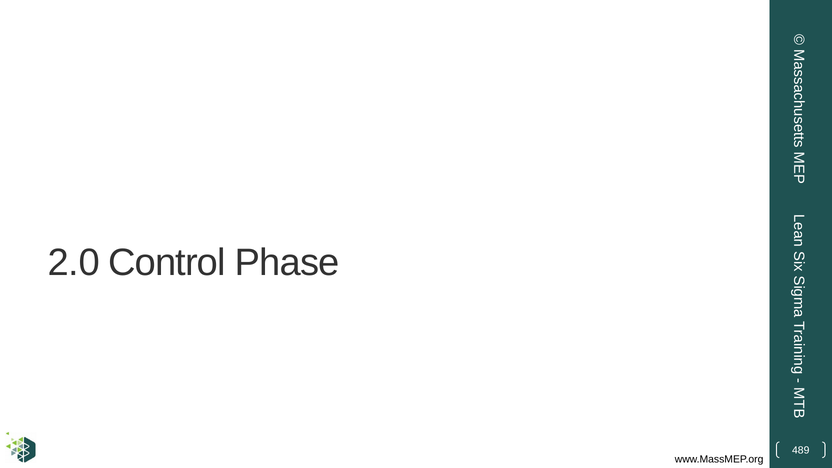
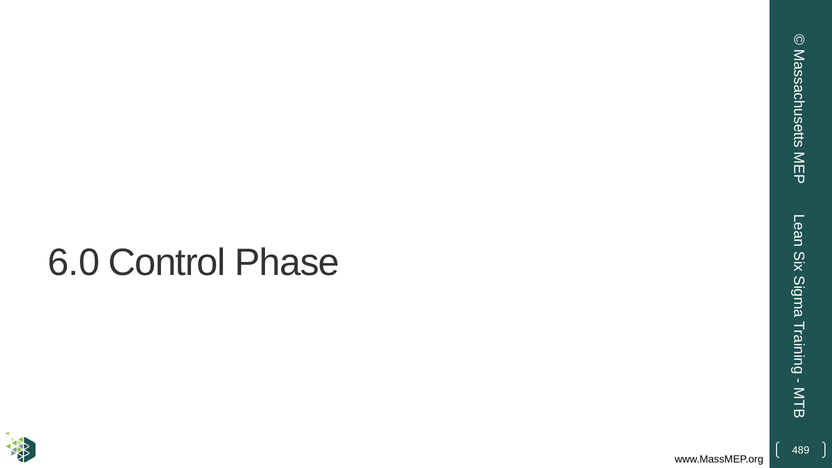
2.0: 2.0 -> 6.0 (74, 263)
